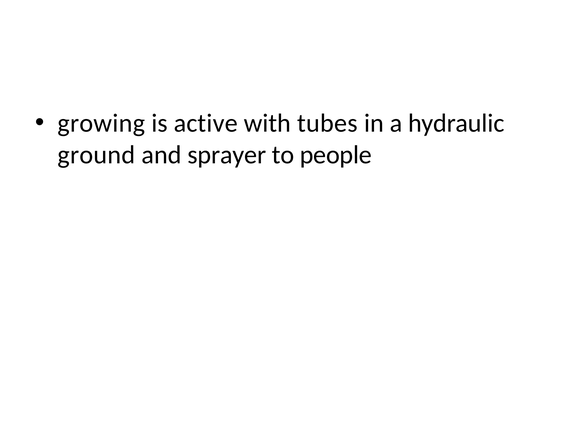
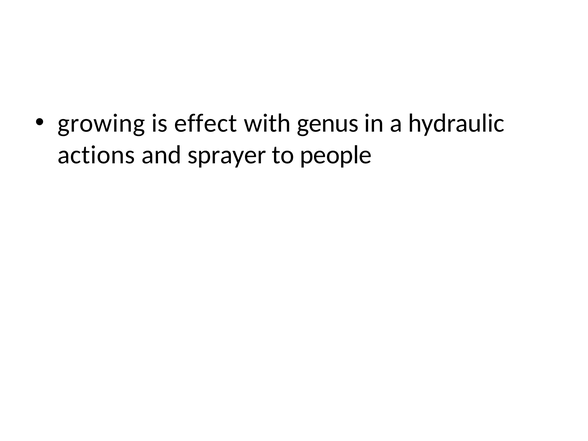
active: active -> effect (206, 123)
tubes: tubes -> genus (328, 123)
ground: ground -> actions (96, 155)
